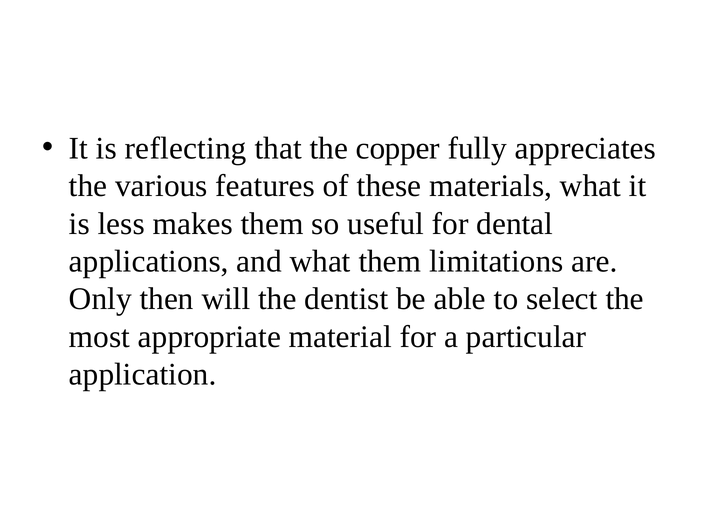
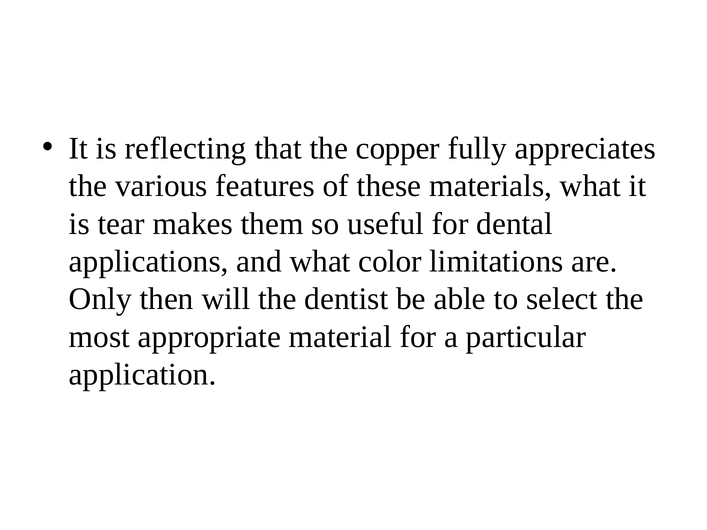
less: less -> tear (121, 224)
what them: them -> color (390, 261)
